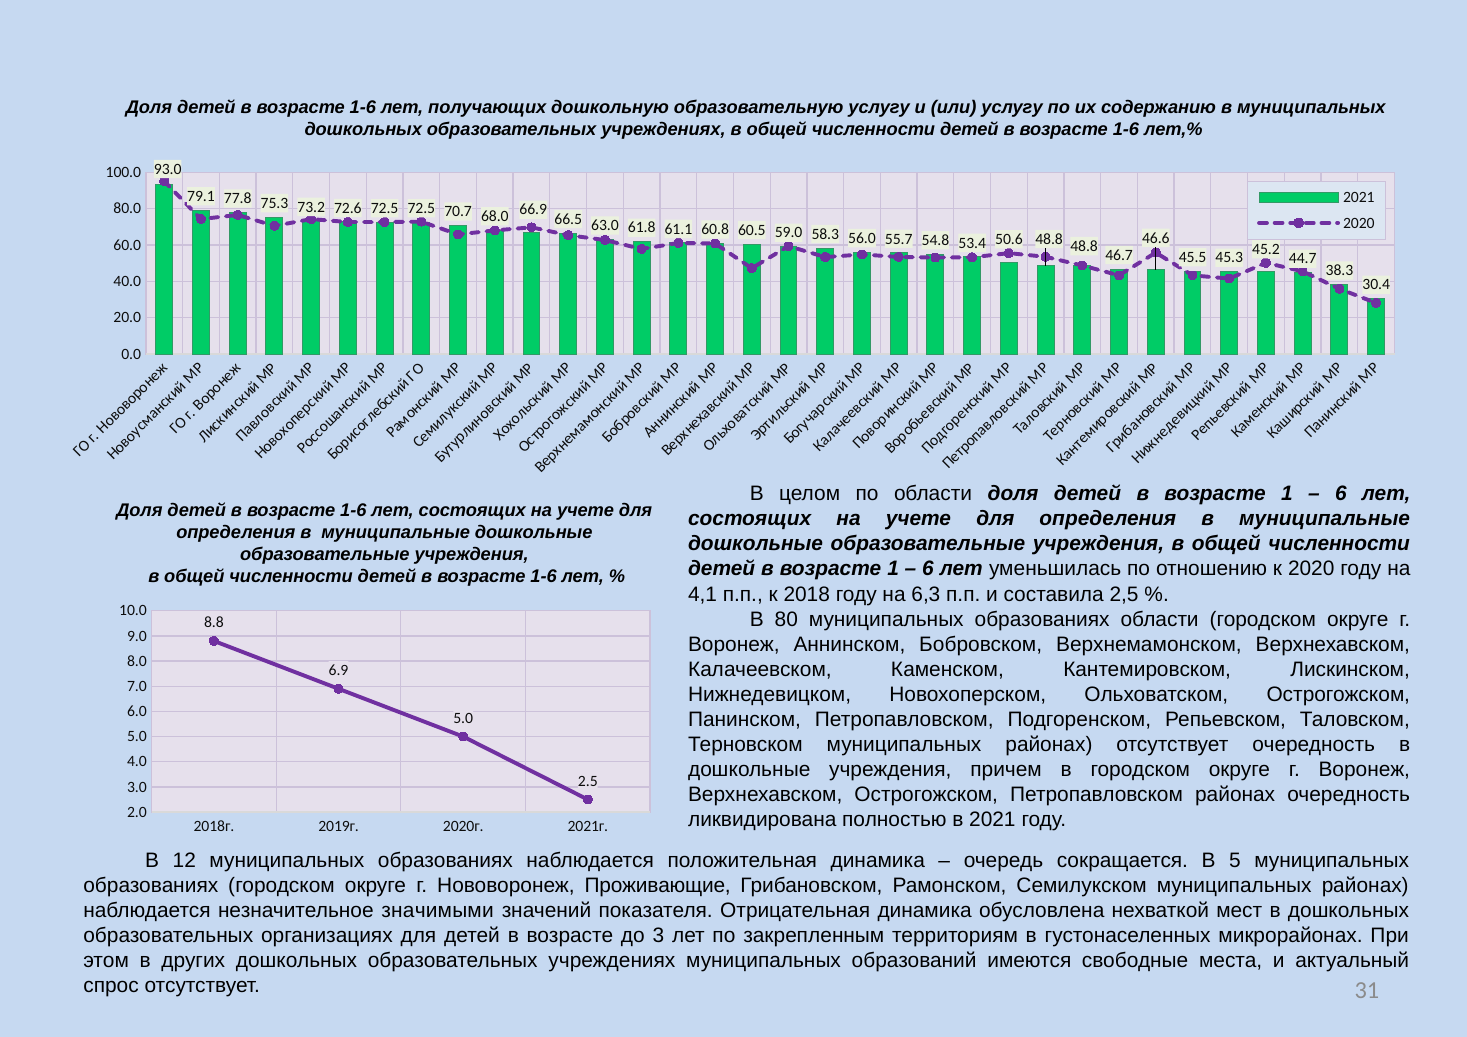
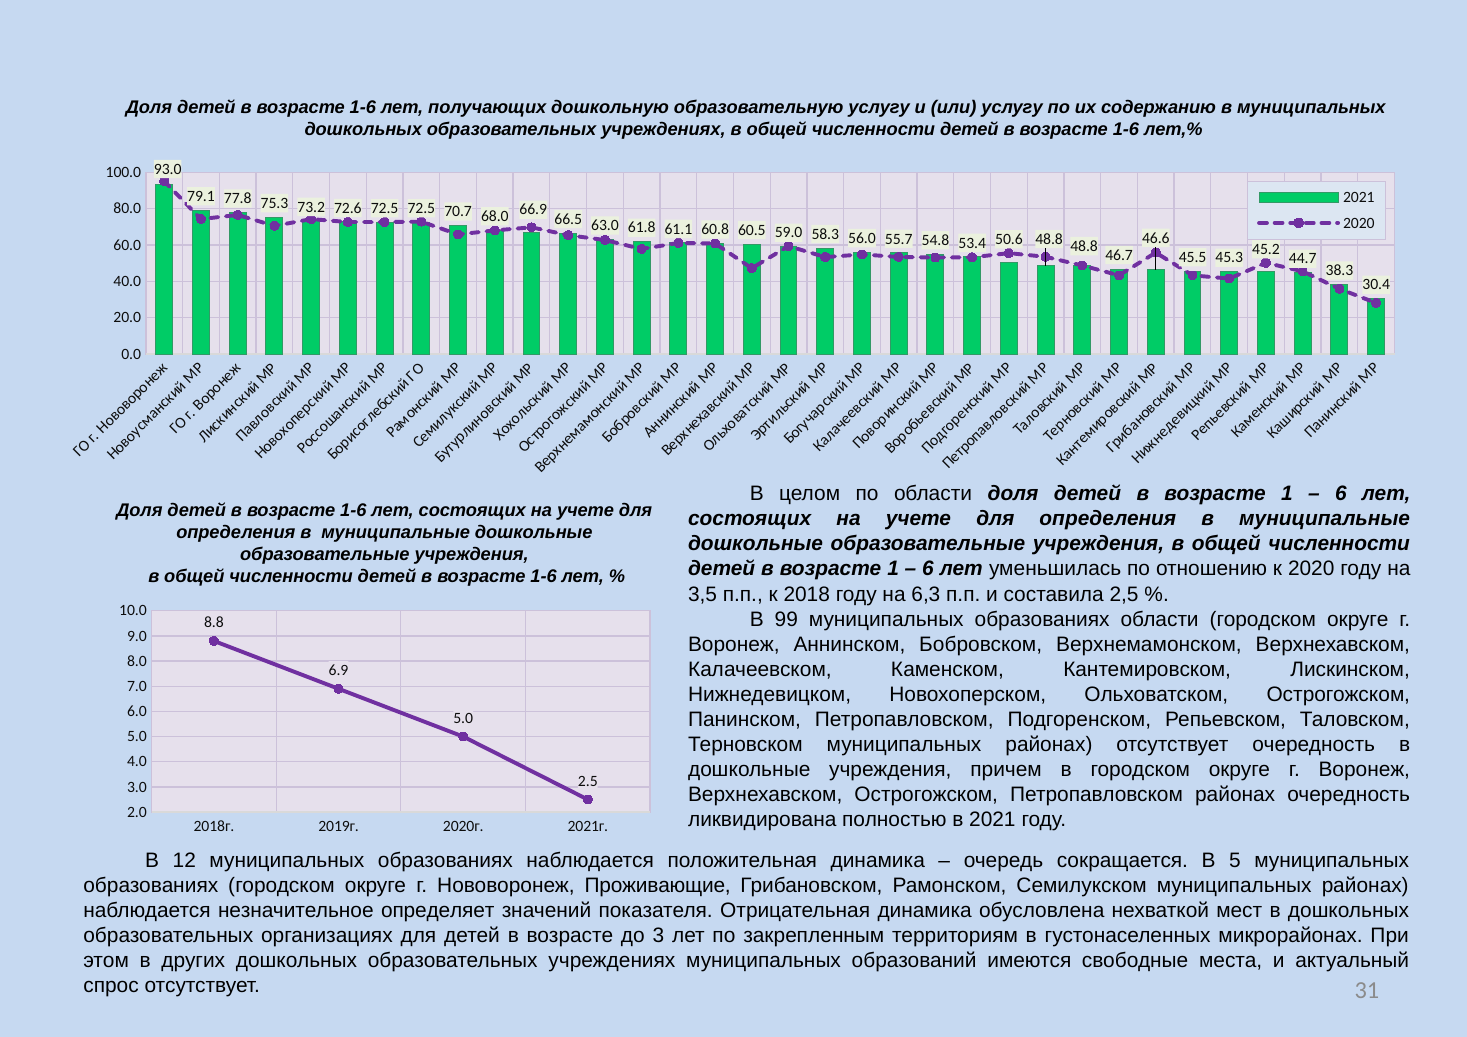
4,1: 4,1 -> 3,5 (703, 594)
80: 80 -> 99 (786, 619)
значимыми: значимыми -> определяет (438, 911)
